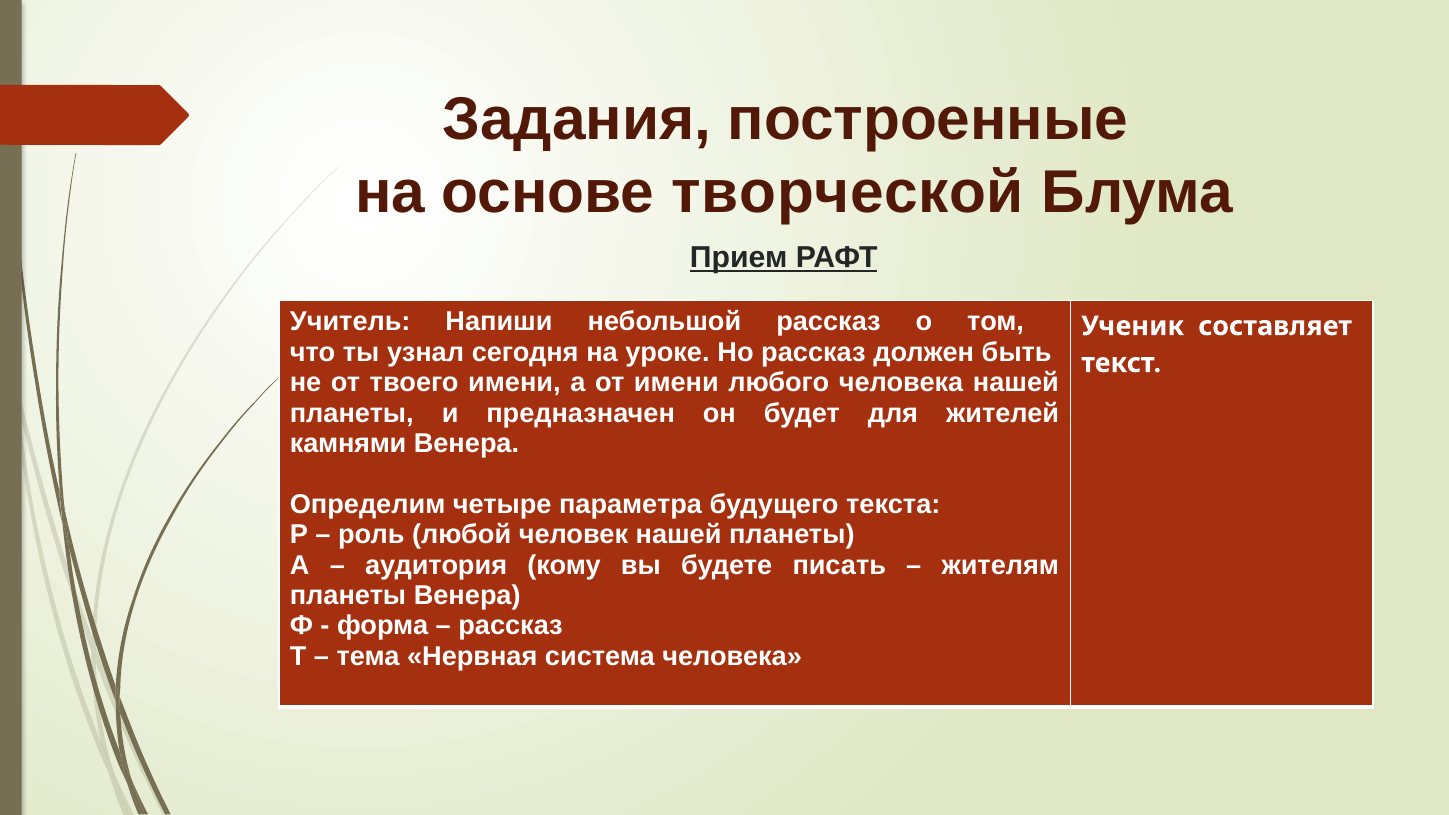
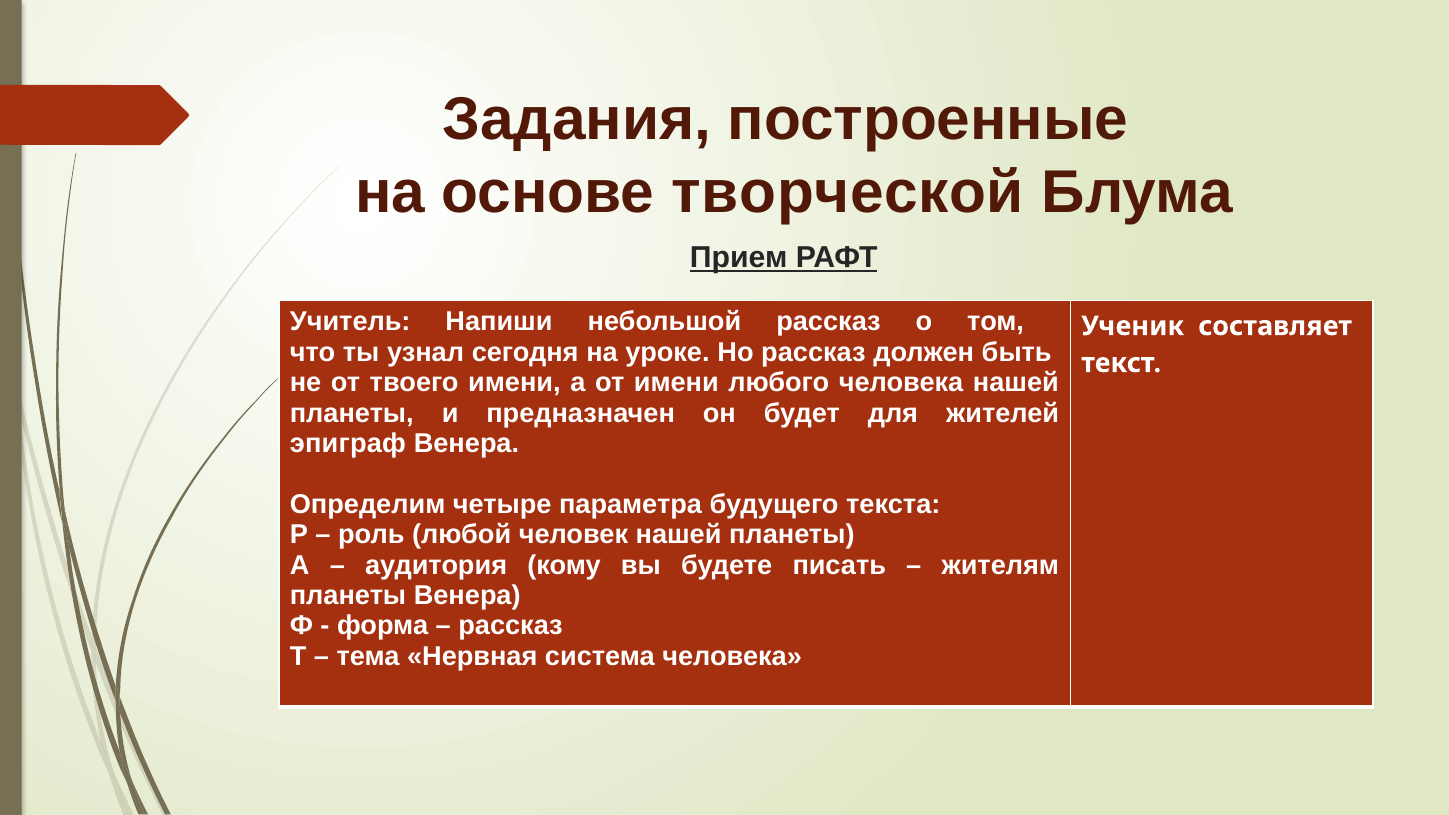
камнями: камнями -> эпиграф (348, 444)
